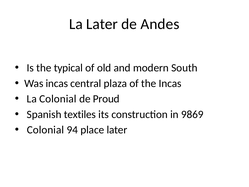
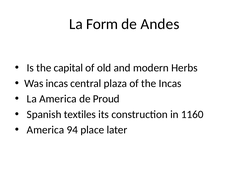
La Later: Later -> Form (102, 24)
typical: typical -> capital (68, 68)
South: South -> Herbs (184, 68)
La Colonial: Colonial -> America (58, 99)
9869: 9869 -> 1160 (192, 114)
Colonial: Colonial -> America (45, 130)
